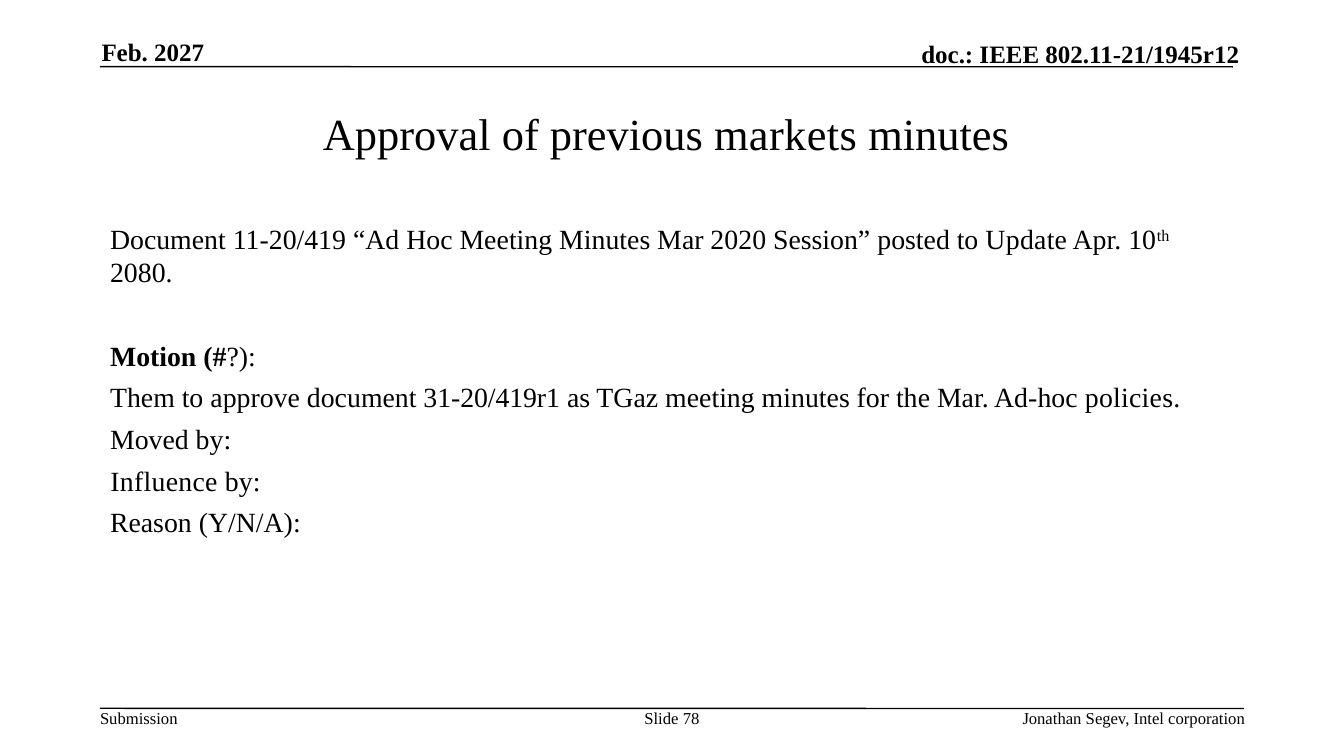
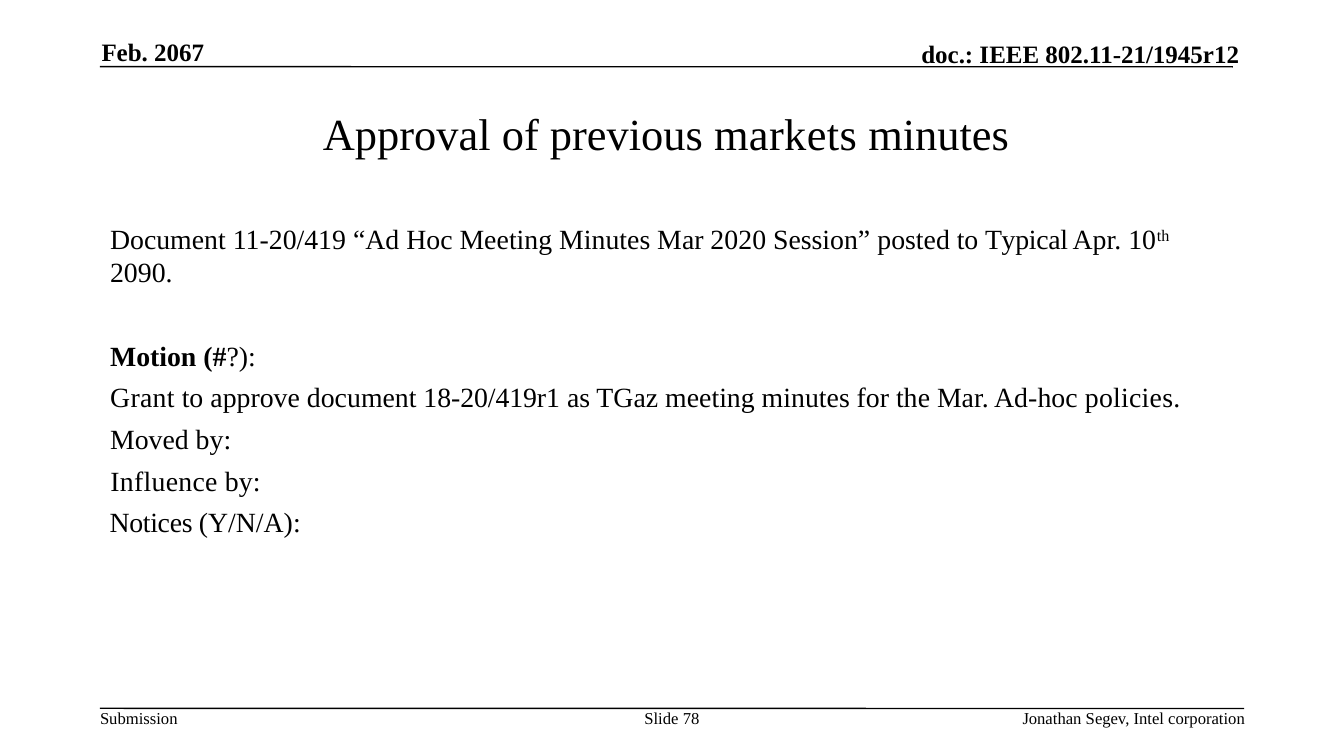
2027: 2027 -> 2067 (179, 53)
Update: Update -> Typical (1027, 240)
2080: 2080 -> 2090 (141, 274)
Them: Them -> Grant (142, 399)
31-20/419r1: 31-20/419r1 -> 18-20/419r1 (492, 399)
Reason: Reason -> Notices (151, 524)
